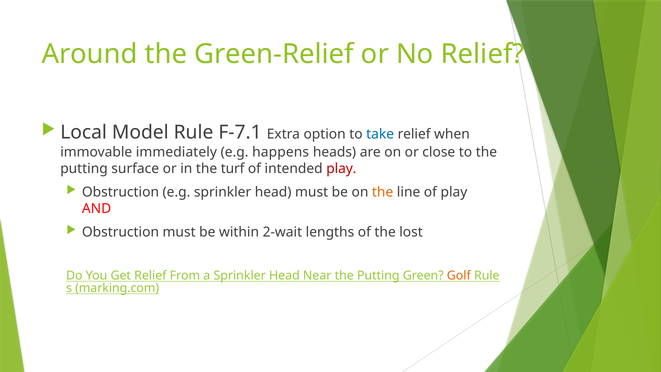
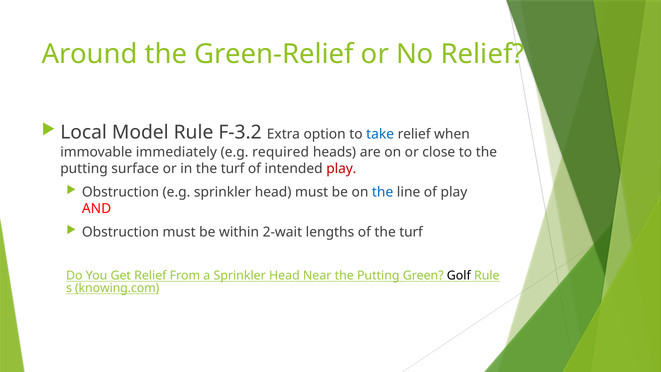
F-7.1: F-7.1 -> F-3.2 (240, 133)
happens: happens -> required (281, 152)
the colour: orange -> blue (383, 192)
of the lost: lost -> turf (411, 232)
Golf colour: orange -> black (459, 275)
marking.com: marking.com -> knowing.com (117, 288)
